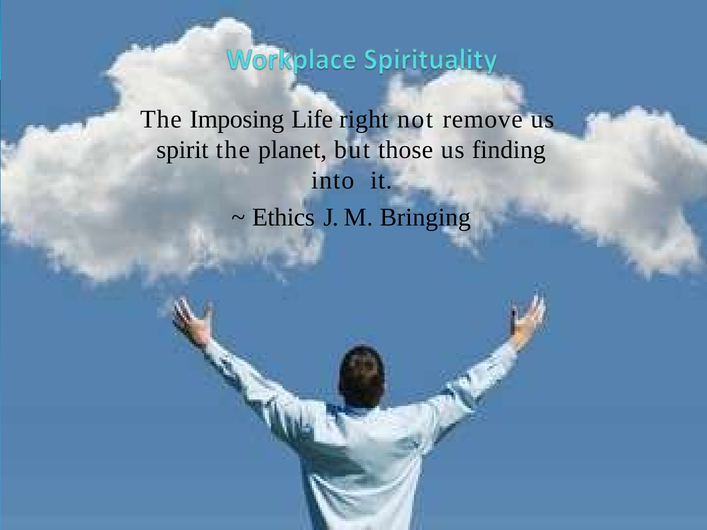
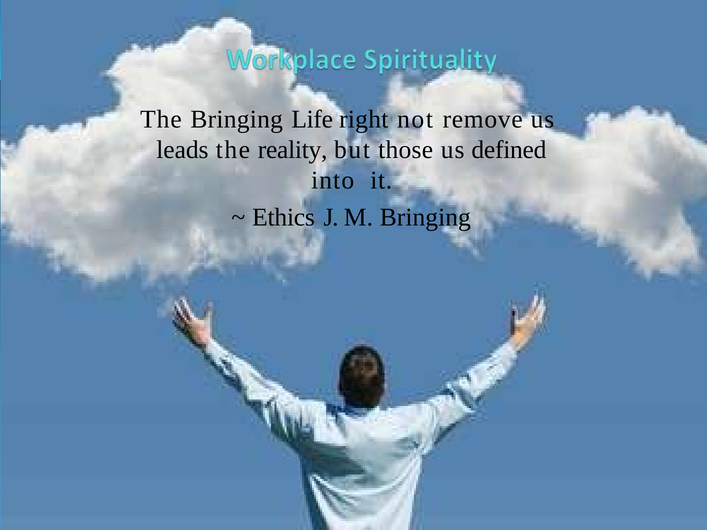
The Imposing: Imposing -> Bringing (237, 119)
spirit: spirit -> leads (182, 150)
planet: planet -> reality (293, 150)
finding: finding -> defined (509, 150)
